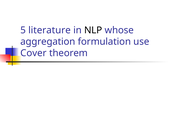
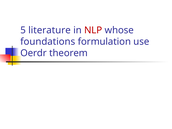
NLP colour: black -> red (93, 30)
aggregation: aggregation -> foundations (48, 42)
Cover: Cover -> Oerdr (34, 53)
